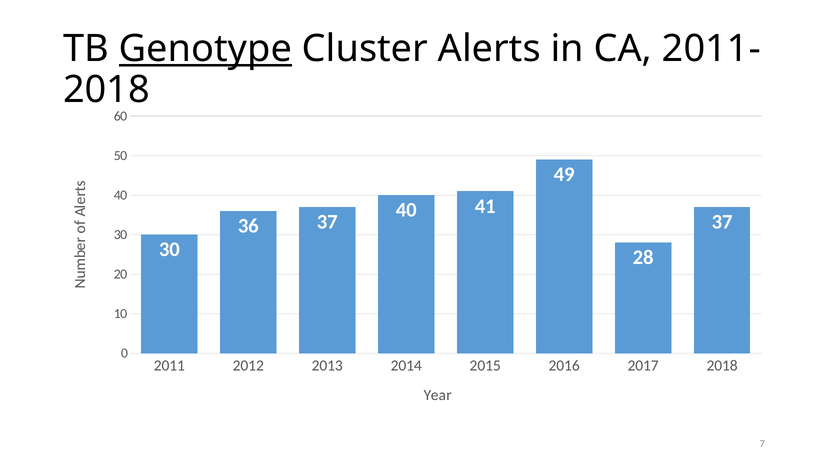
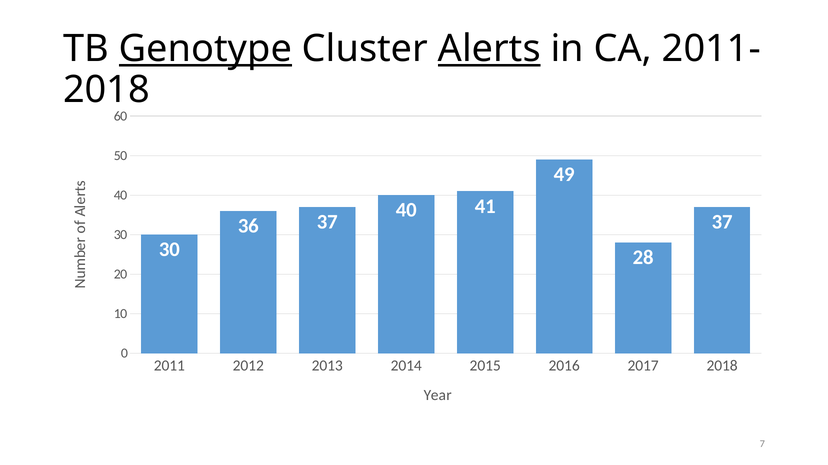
Alerts underline: none -> present (489, 49)
